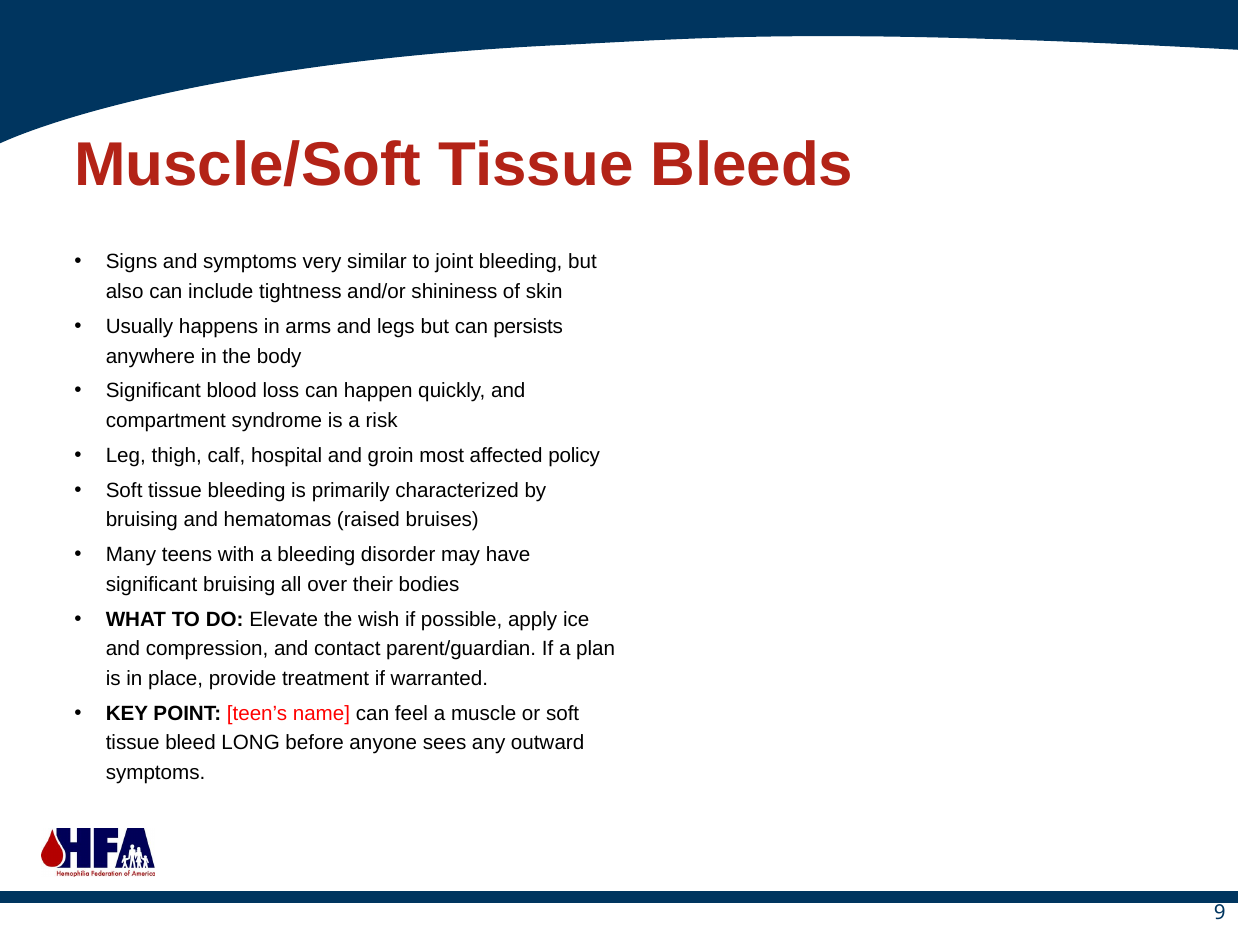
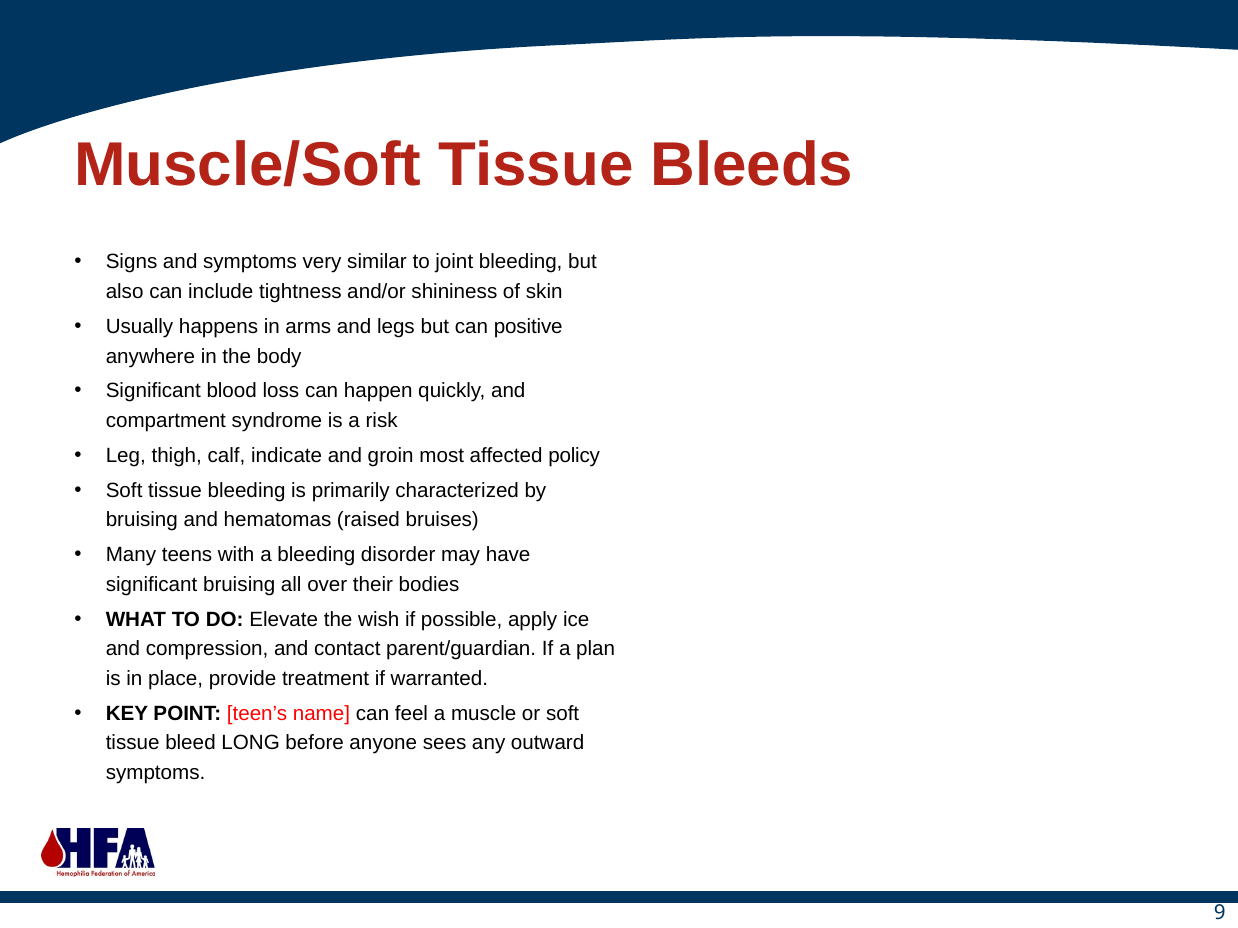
persists: persists -> positive (528, 327)
hospital: hospital -> indicate (287, 456)
